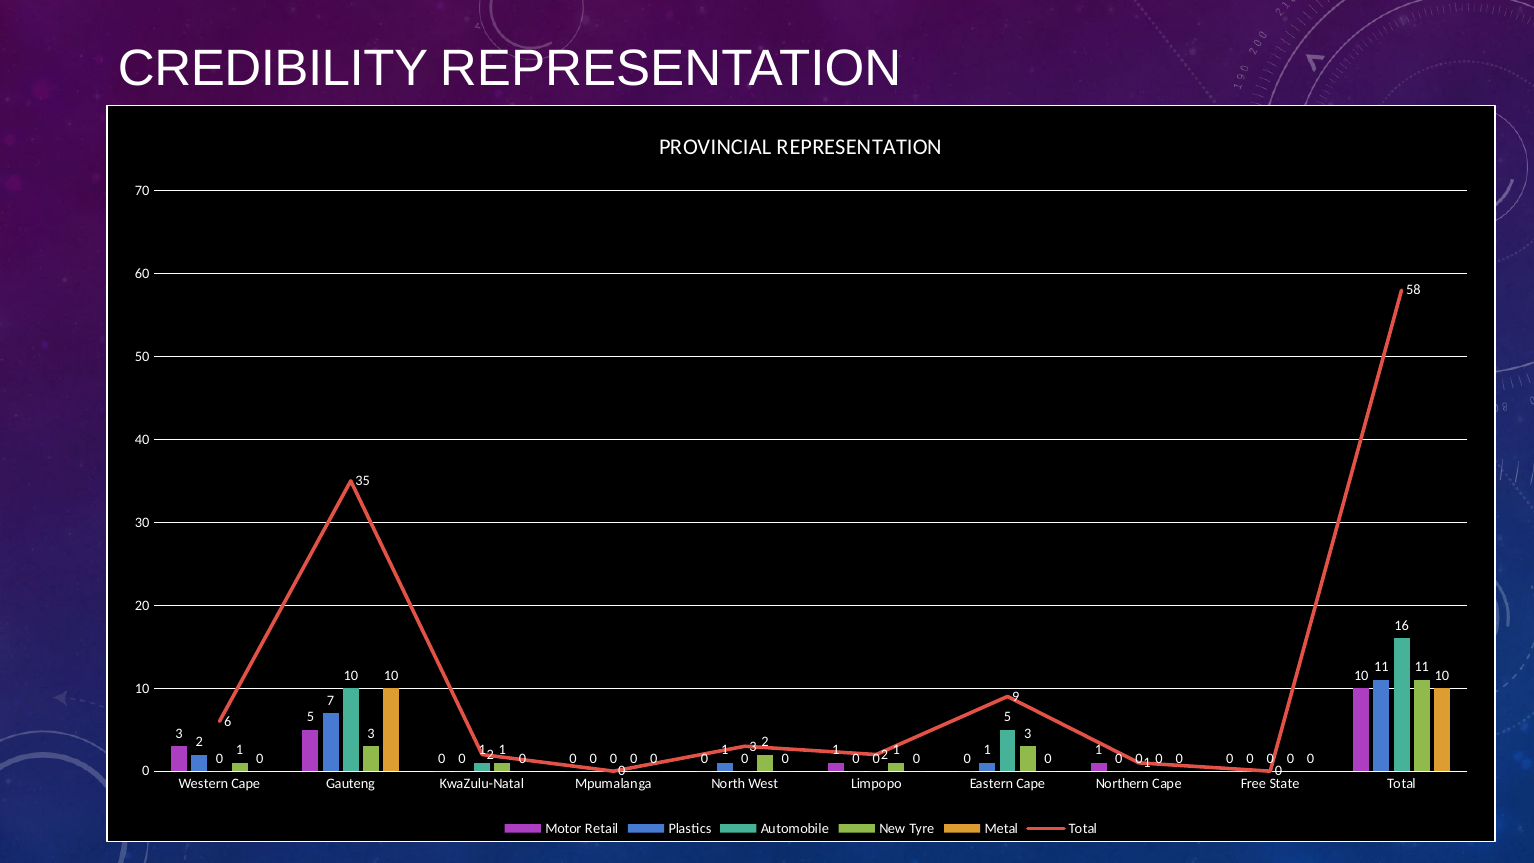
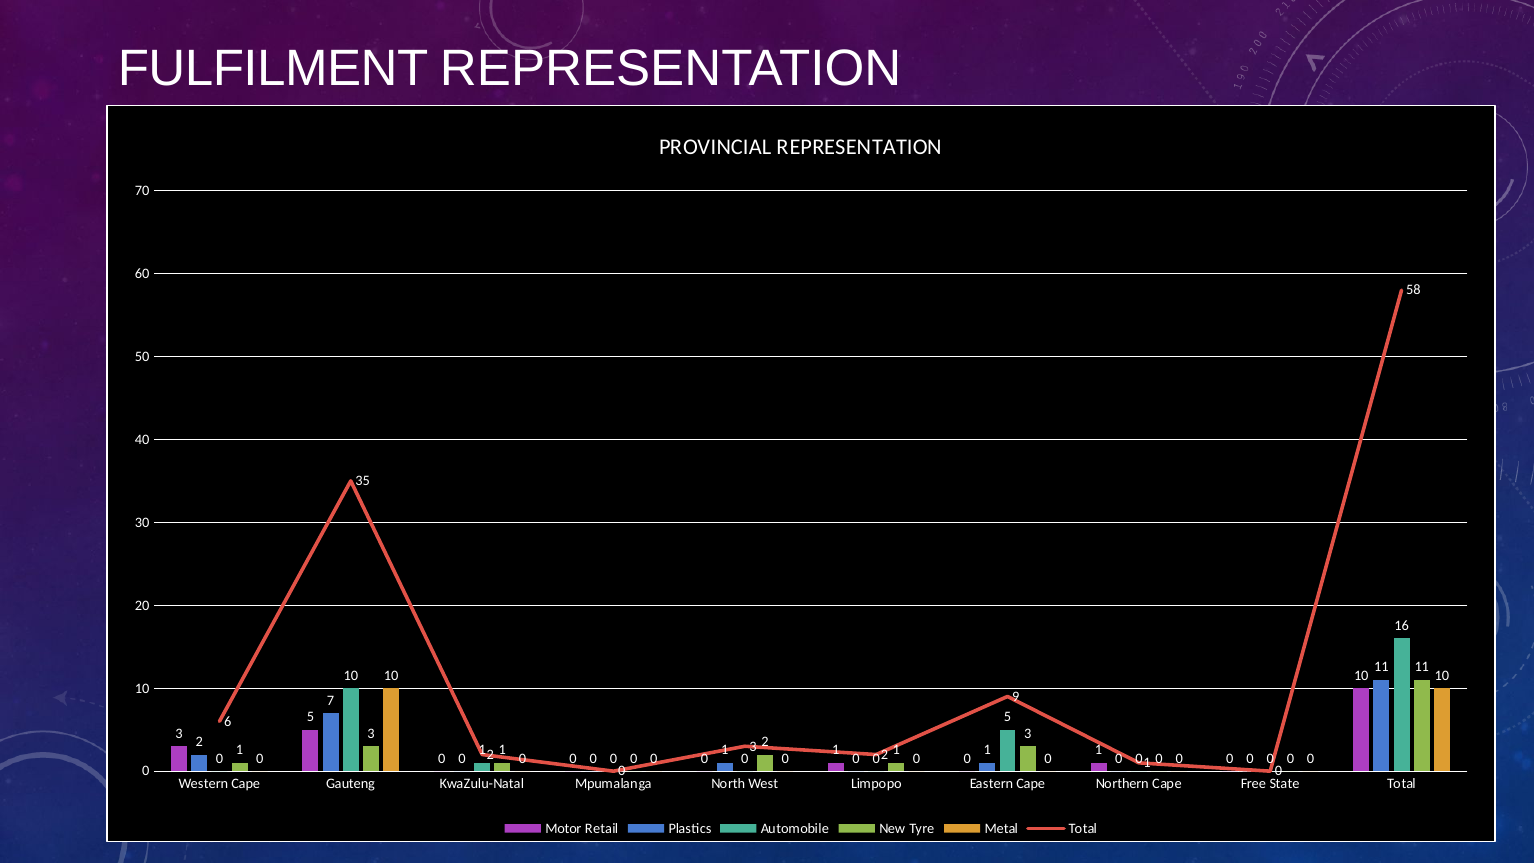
CREDIBILITY: CREDIBILITY -> FULFILMENT (273, 68)
